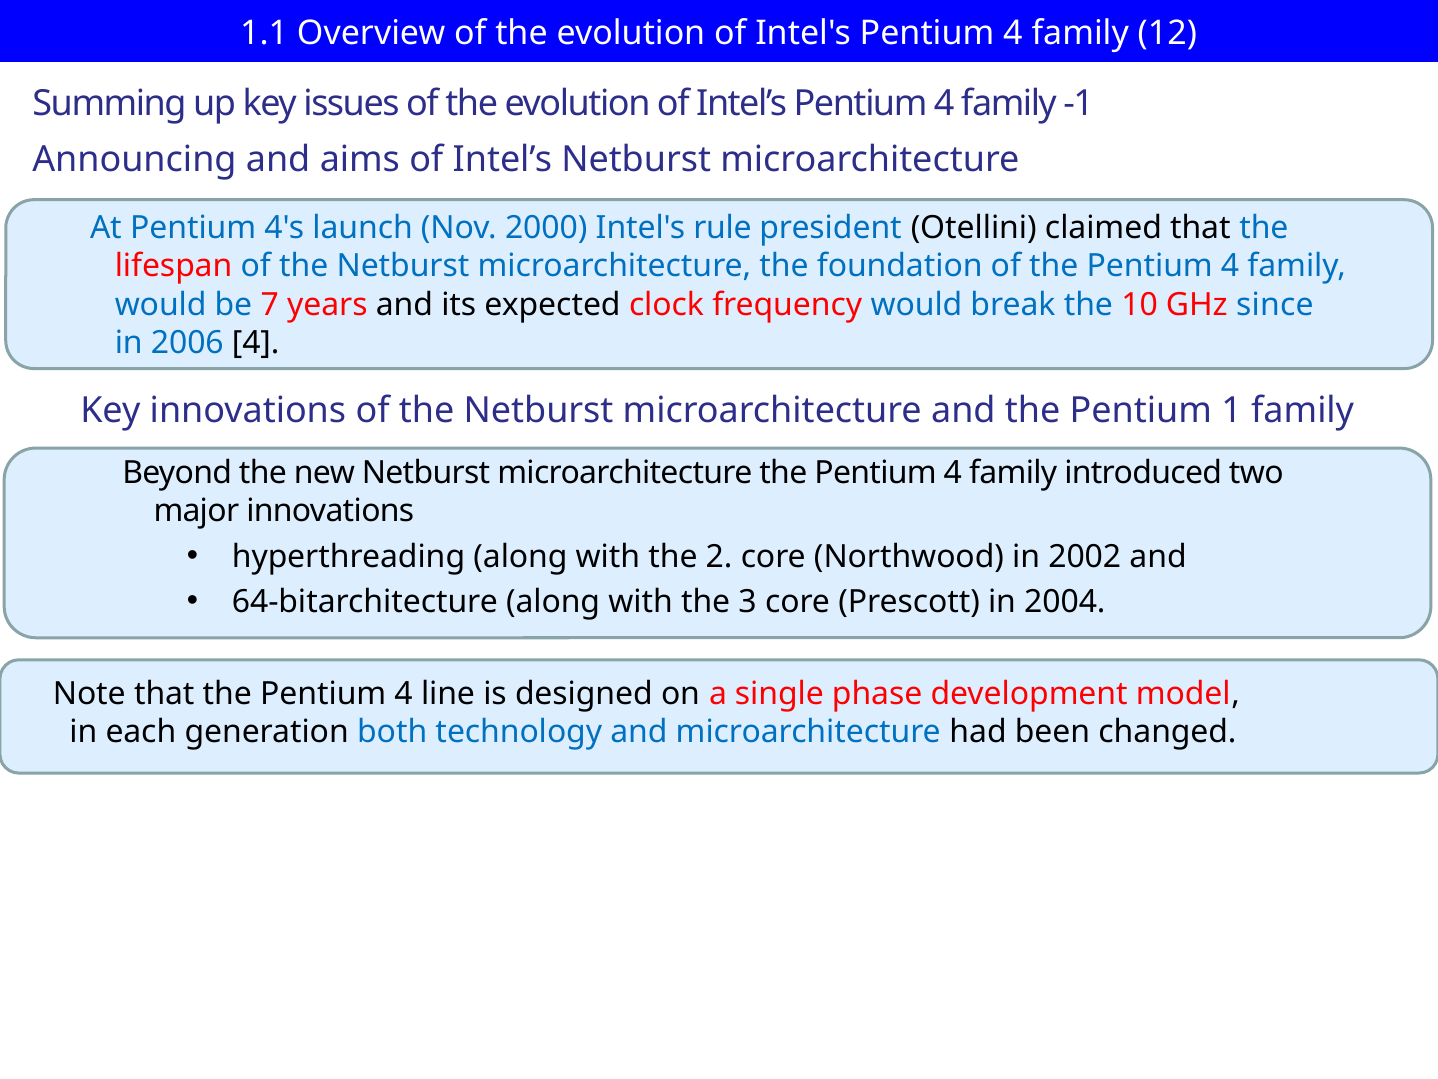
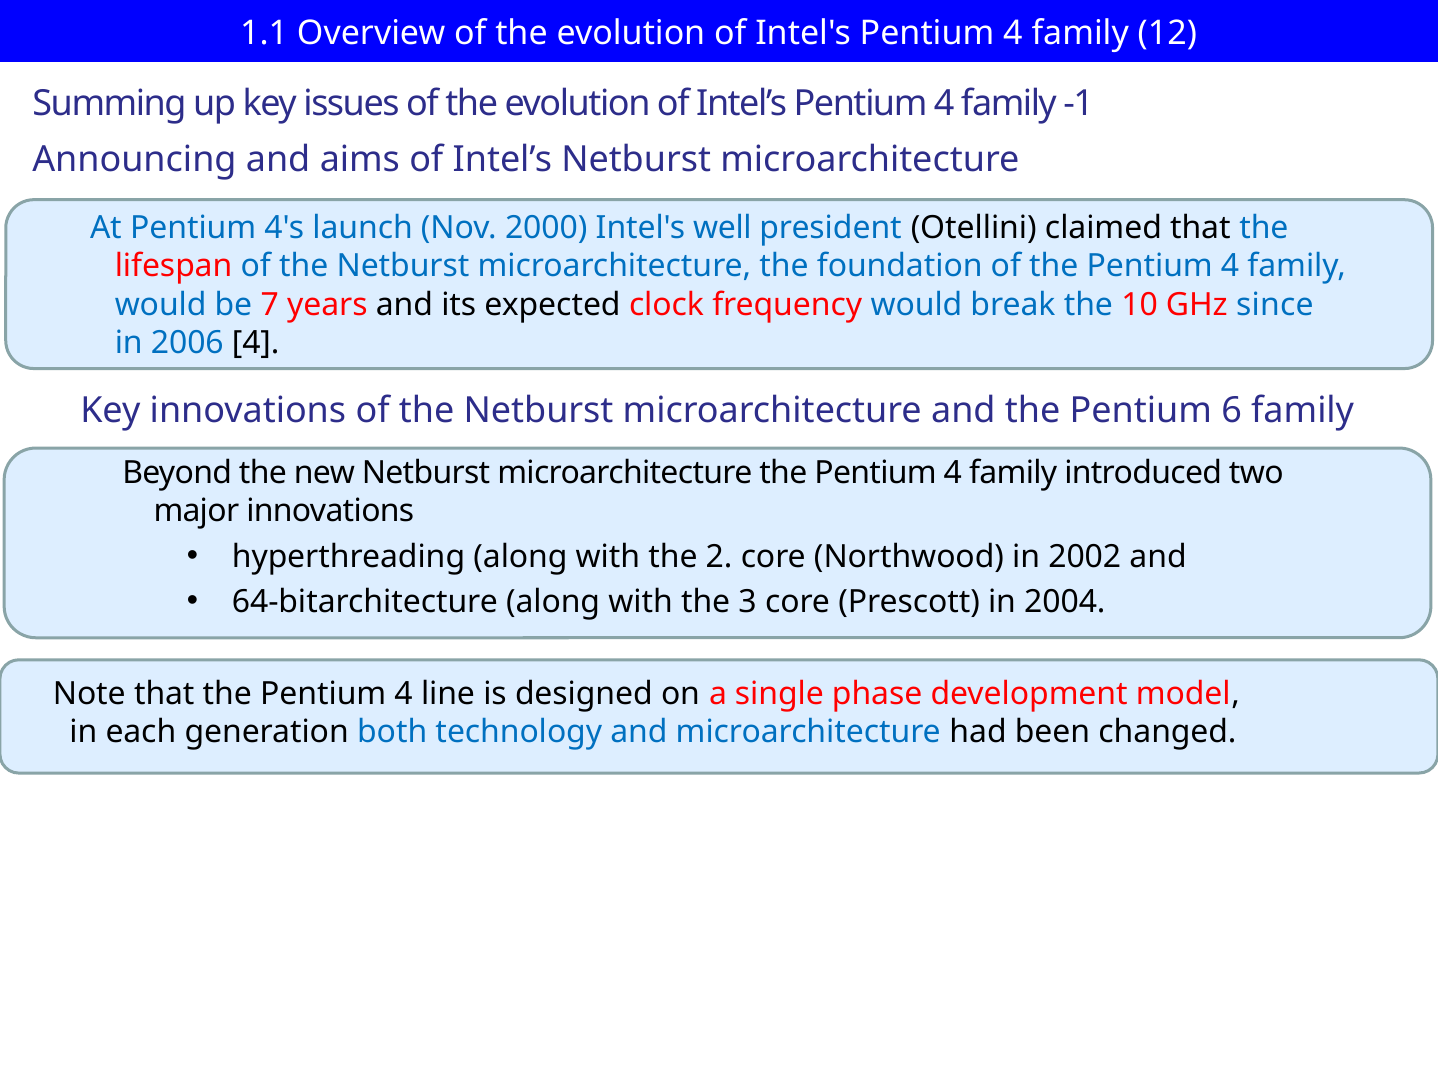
rule: rule -> well (722, 228)
1: 1 -> 6 (1232, 410)
